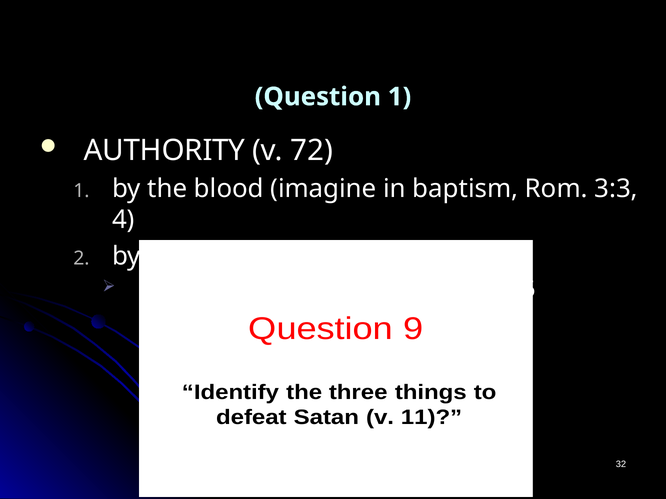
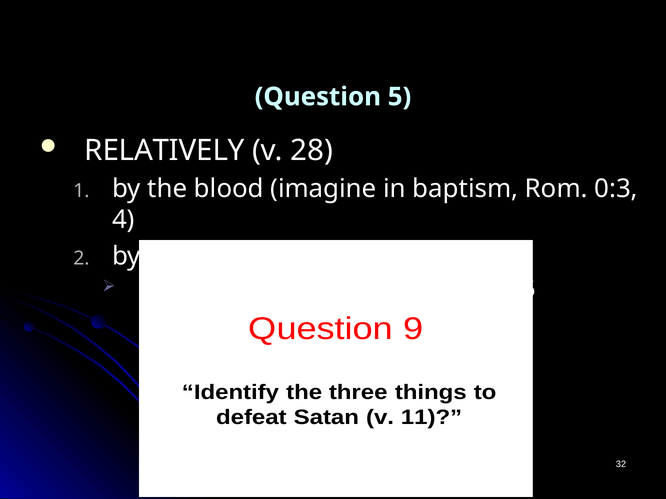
Question 1: 1 -> 5 (399, 97)
AUTHORITY: AUTHORITY -> RELATIVELY (164, 151)
72: 72 -> 28 (312, 151)
3:3: 3:3 -> 0:3 (616, 189)
